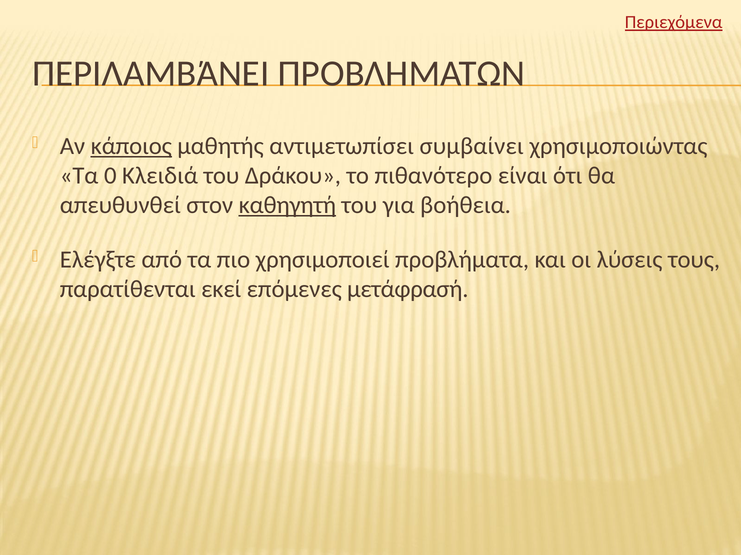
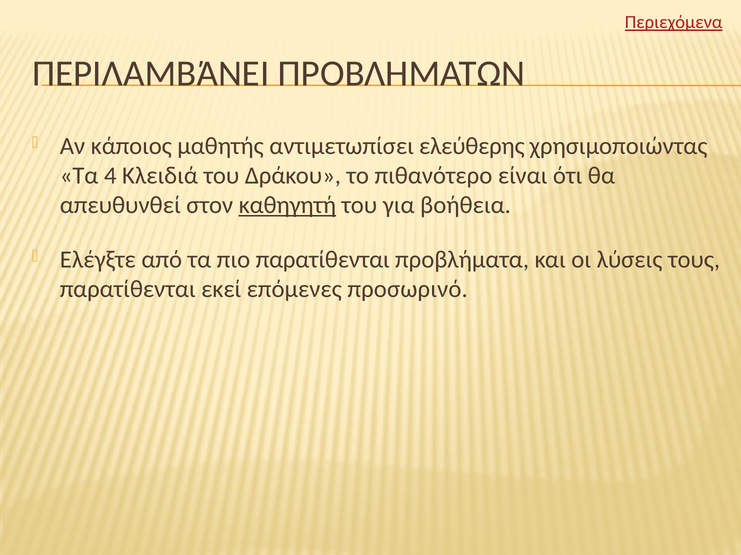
κάποιος underline: present -> none (131, 146)
συμβαίνει: συμβαίνει -> ελεύθερης (472, 146)
0: 0 -> 4 (110, 176)
πιο χρησιμοποιεί: χρησιμοποιεί -> παρατίθενται (323, 260)
μετάφρασή: μετάφρασή -> προσωρινό (408, 289)
